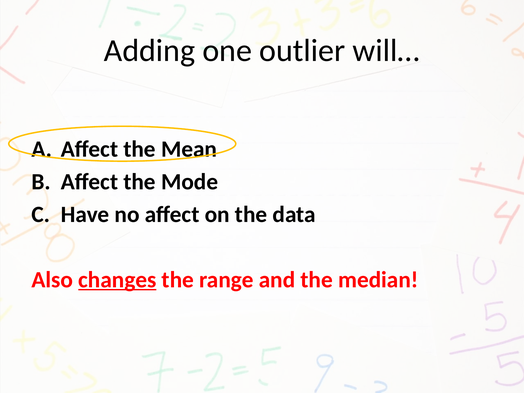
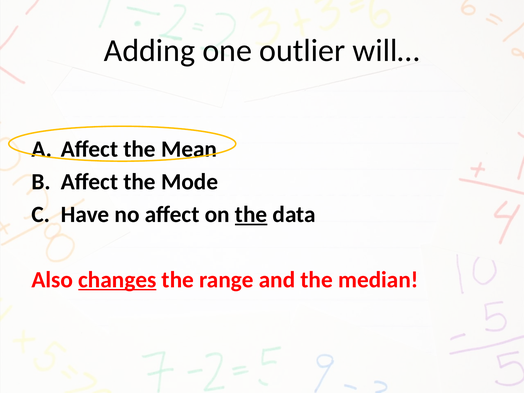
the underline: none -> present (251, 214)
